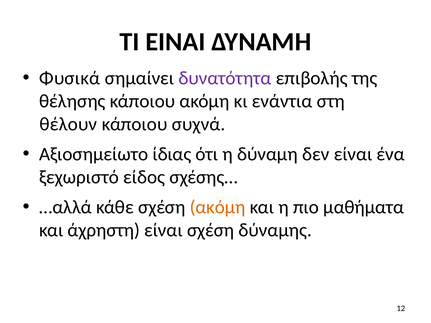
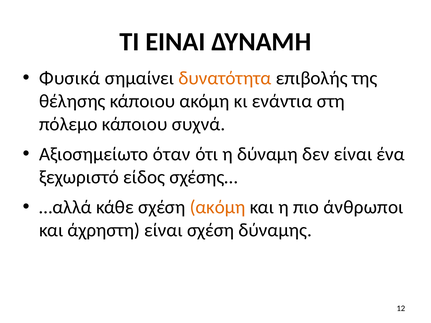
δυνατότητα colour: purple -> orange (225, 78)
θέλουν: θέλουν -> πόλεμο (68, 124)
ίδιας: ίδιας -> όταν (172, 154)
μαθήματα: μαθήματα -> άνθρωποι (364, 207)
